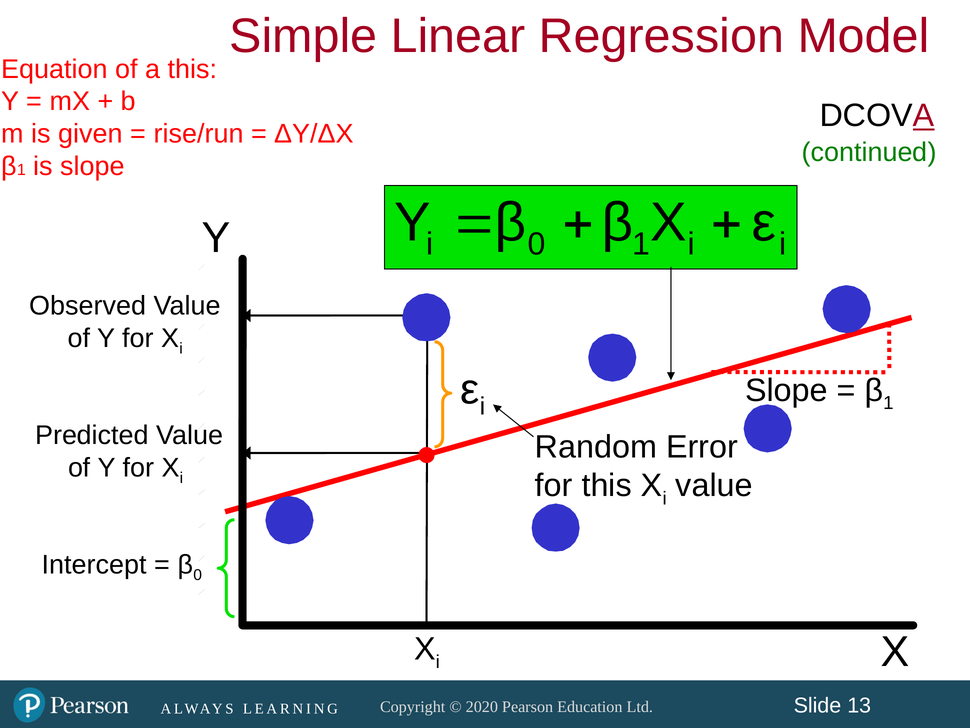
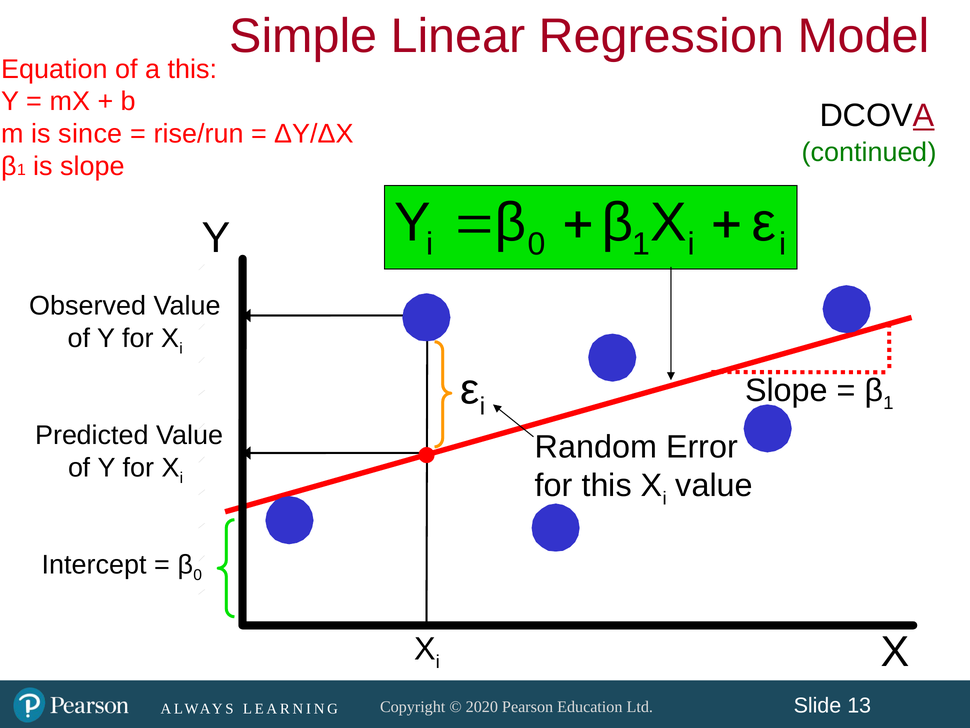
given: given -> since (90, 134)
